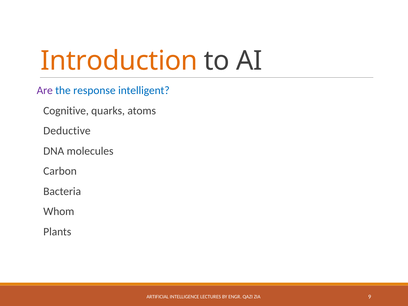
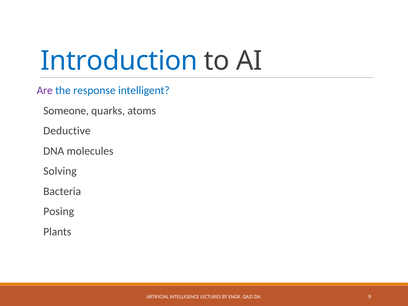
Introduction colour: orange -> blue (119, 61)
Cognitive: Cognitive -> Someone (66, 111)
Carbon: Carbon -> Solving (60, 171)
Whom: Whom -> Posing (59, 212)
